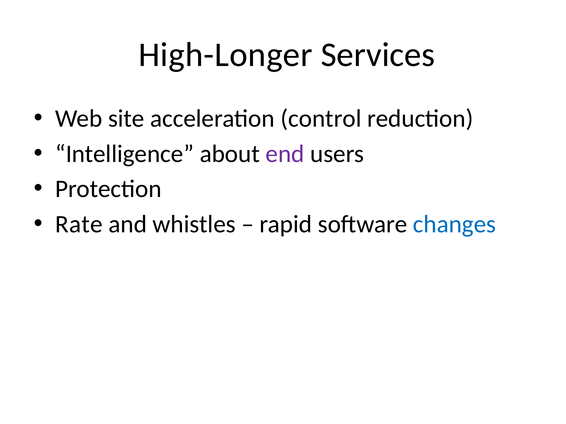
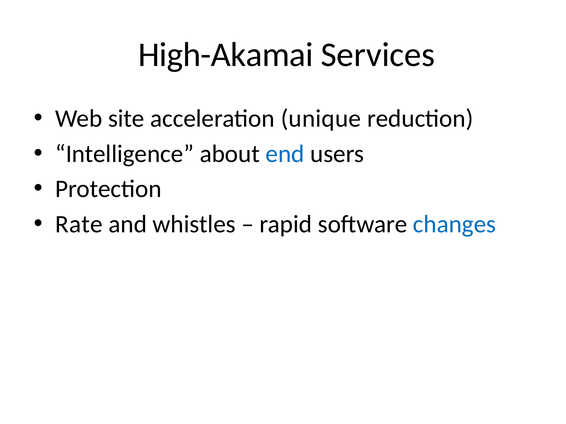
High-Longer: High-Longer -> High-Akamai (226, 55)
control: control -> unique (321, 119)
end colour: purple -> blue (285, 154)
